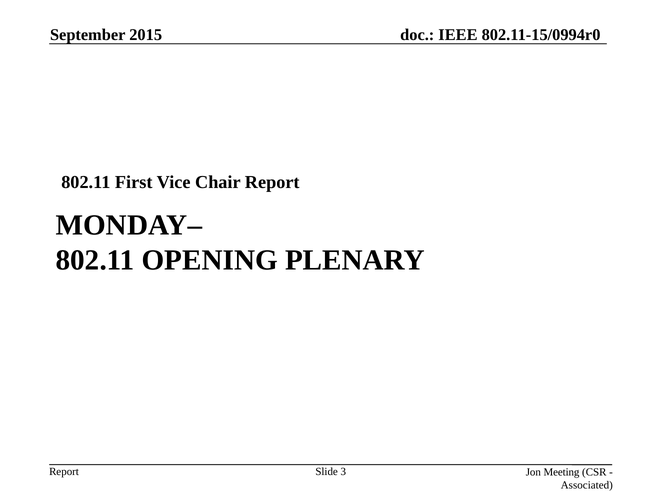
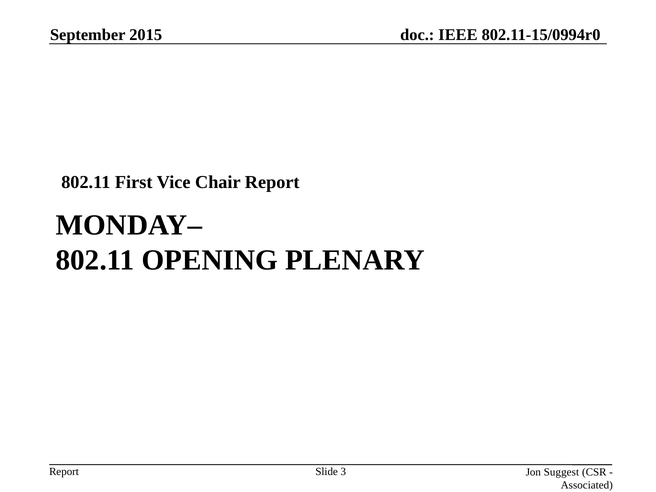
Meeting: Meeting -> Suggest (561, 472)
